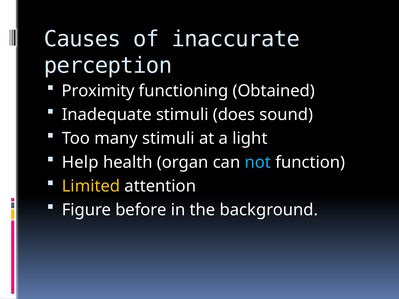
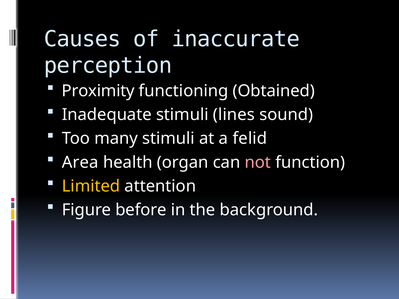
does: does -> lines (234, 115)
light: light -> felid (250, 139)
Help: Help -> Area (80, 162)
not colour: light blue -> pink (258, 162)
